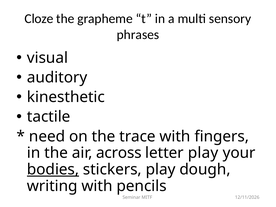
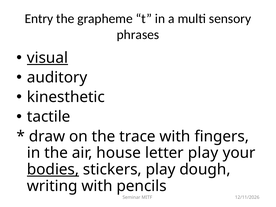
Cloze: Cloze -> Entry (39, 19)
visual underline: none -> present (47, 58)
need: need -> draw (47, 136)
across: across -> house (119, 153)
